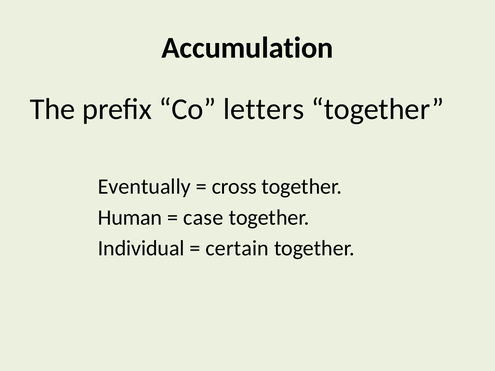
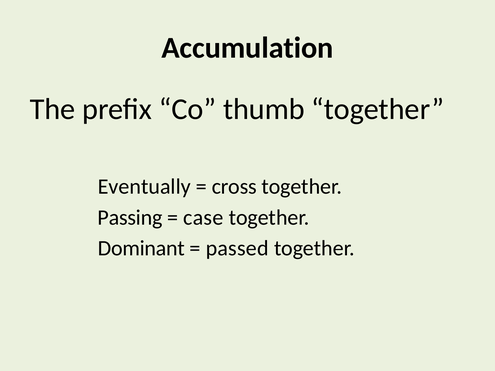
letters: letters -> thumb (264, 109)
Human: Human -> Passing (130, 218)
Individual: Individual -> Dominant (141, 248)
certain: certain -> passed (237, 248)
